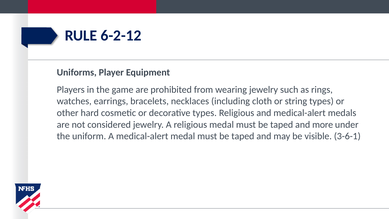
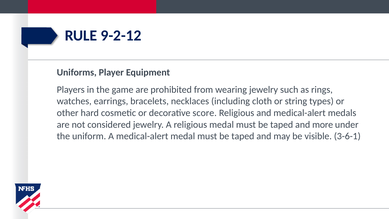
6-2-12: 6-2-12 -> 9-2-12 (121, 36)
decorative types: types -> score (205, 113)
